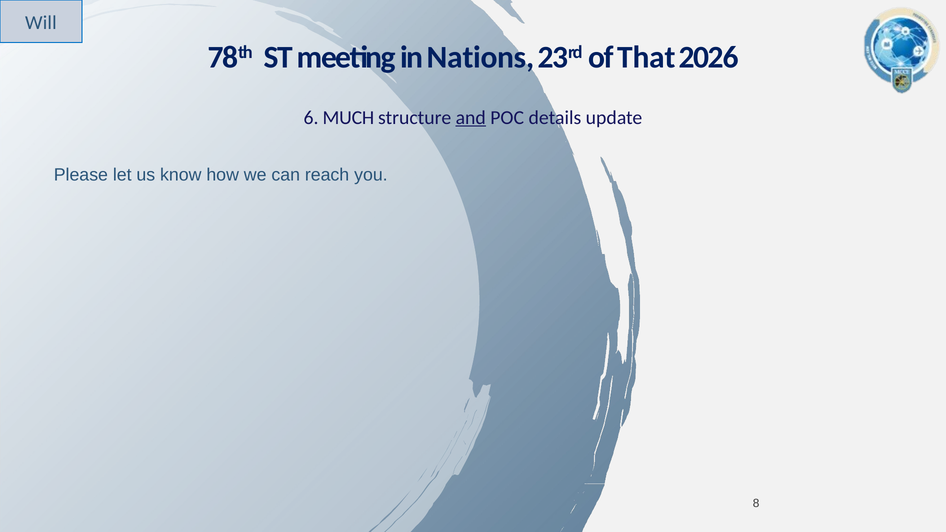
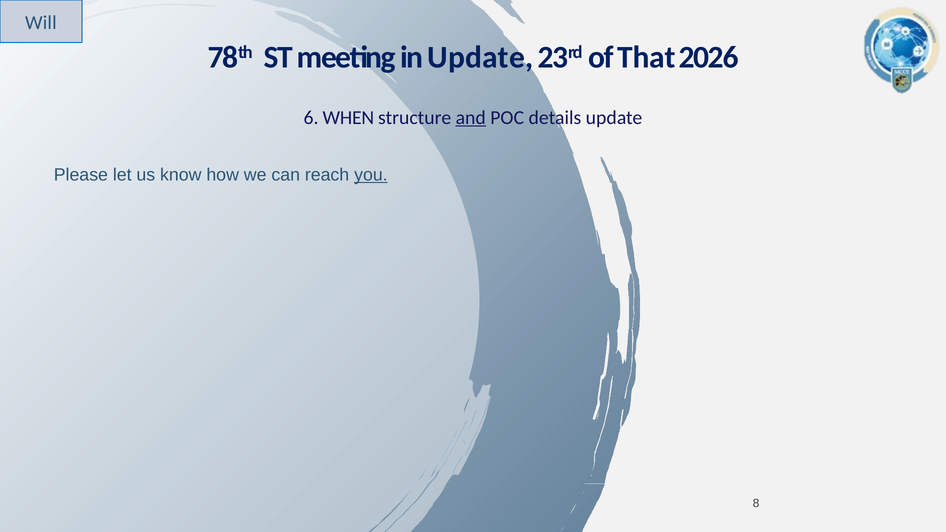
in Nations: Nations -> Update (480, 57)
MUCH: MUCH -> WHEN (348, 118)
you underline: none -> present (371, 175)
